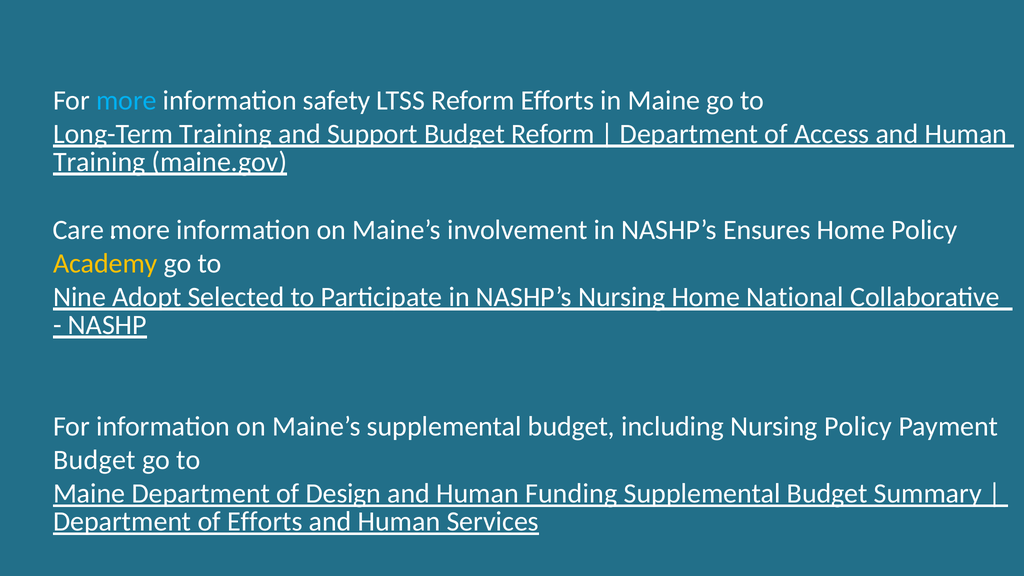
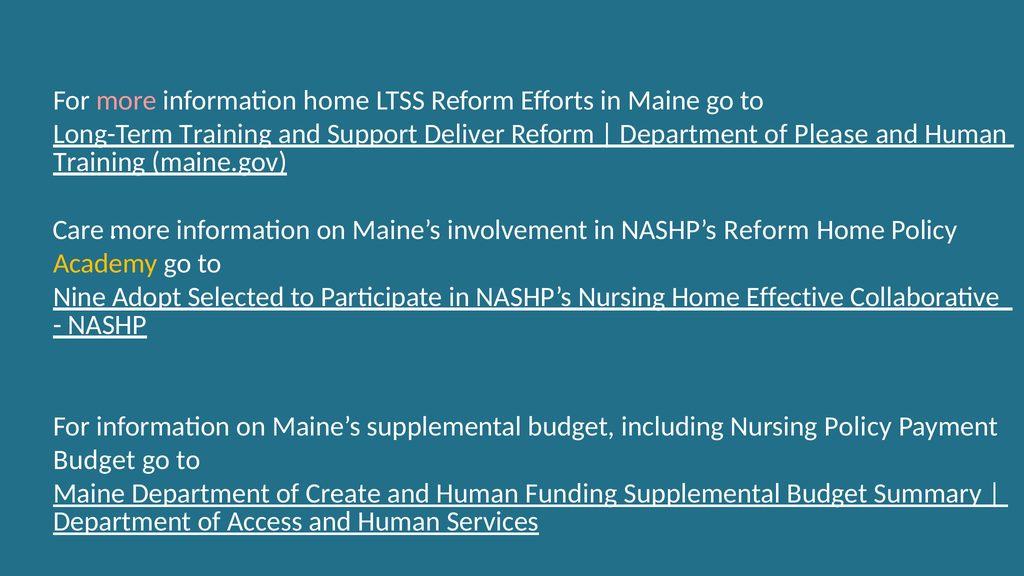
more colour: light blue -> pink (126, 100)
information safety: safety -> home (336, 100)
Support Budget: Budget -> Deliver (465, 134)
Access: Access -> Please (832, 134)
NASHP’s Ensures: Ensures -> Reform (767, 230)
National: National -> Effective (795, 297)
Design: Design -> Create (343, 494)
of Efforts: Efforts -> Access (265, 522)
